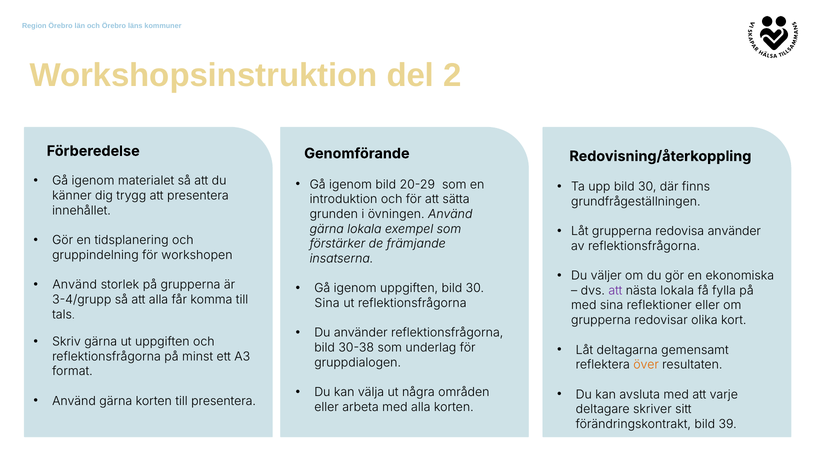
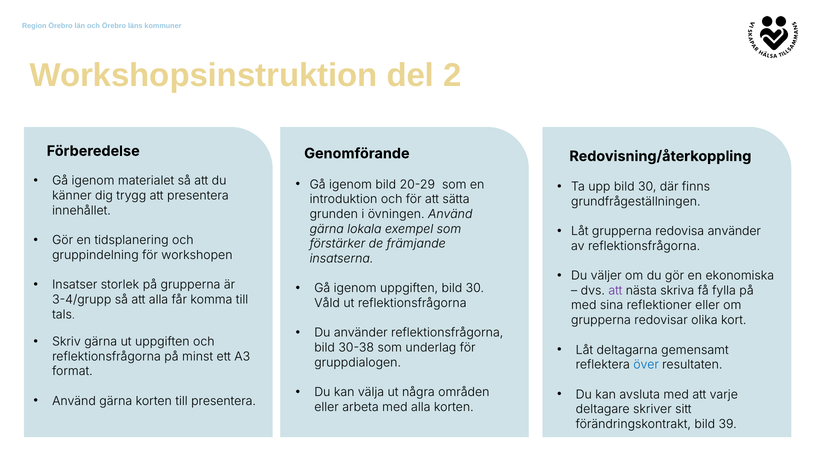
Använd: Använd -> Insatser (75, 285)
nästa lokala: lokala -> skriva (677, 291)
Sina: Sina -> Våld (327, 303)
över colour: orange -> blue (646, 365)
